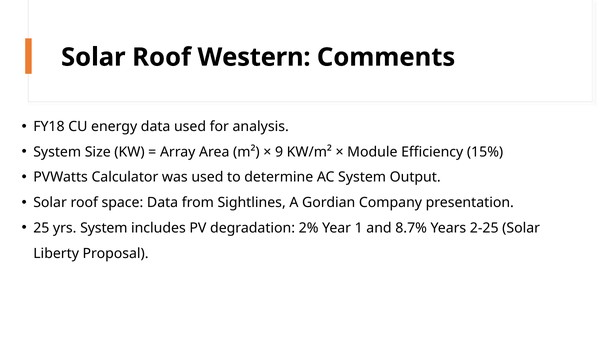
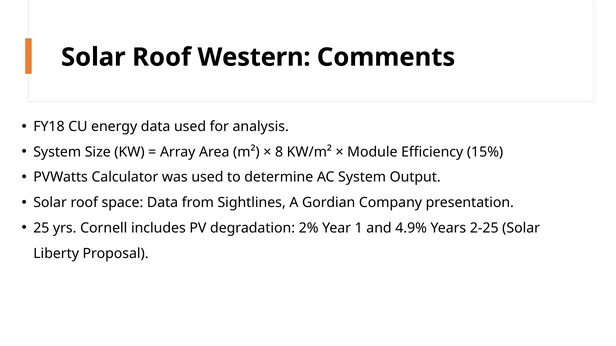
9: 9 -> 8 (279, 152)
yrs System: System -> Cornell (104, 228)
8.7%: 8.7% -> 4.9% (411, 228)
